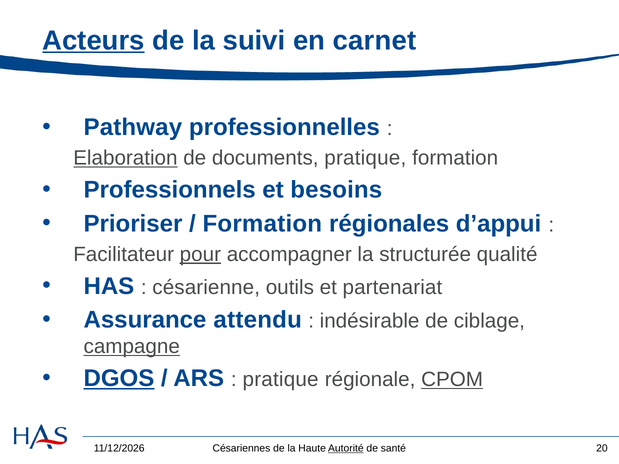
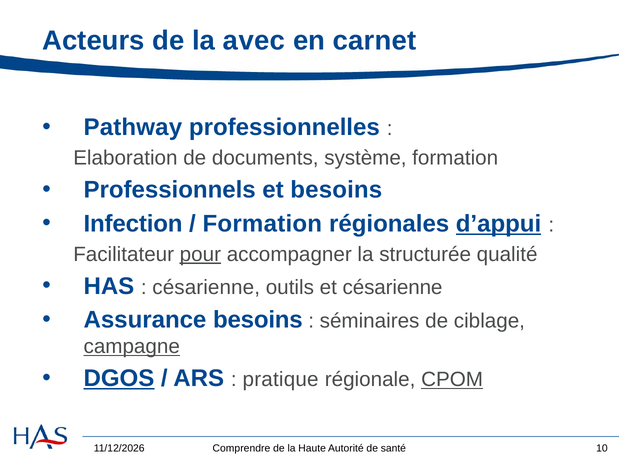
Acteurs underline: present -> none (93, 41)
suivi: suivi -> avec (254, 41)
Elaboration underline: present -> none (125, 158)
documents pratique: pratique -> système (365, 158)
Prioriser: Prioriser -> Infection (133, 224)
d’appui underline: none -> present (499, 224)
et partenariat: partenariat -> césarienne (393, 288)
Assurance attendu: attendu -> besoins (258, 320)
indésirable: indésirable -> séminaires (370, 321)
Césariennes: Césariennes -> Comprendre (241, 448)
Autorité underline: present -> none (346, 448)
20: 20 -> 10 (602, 448)
